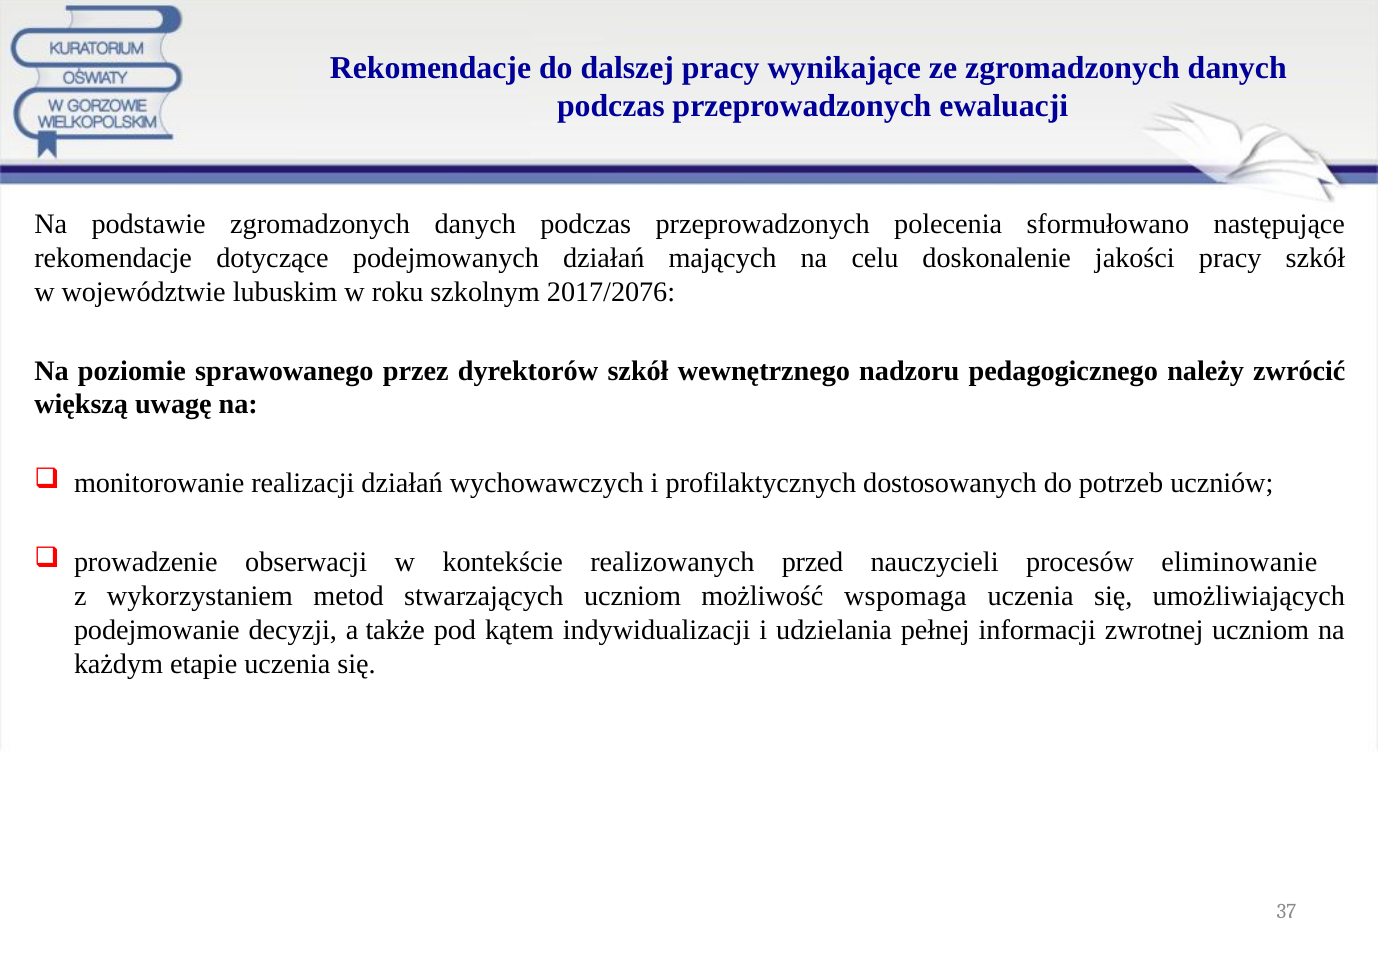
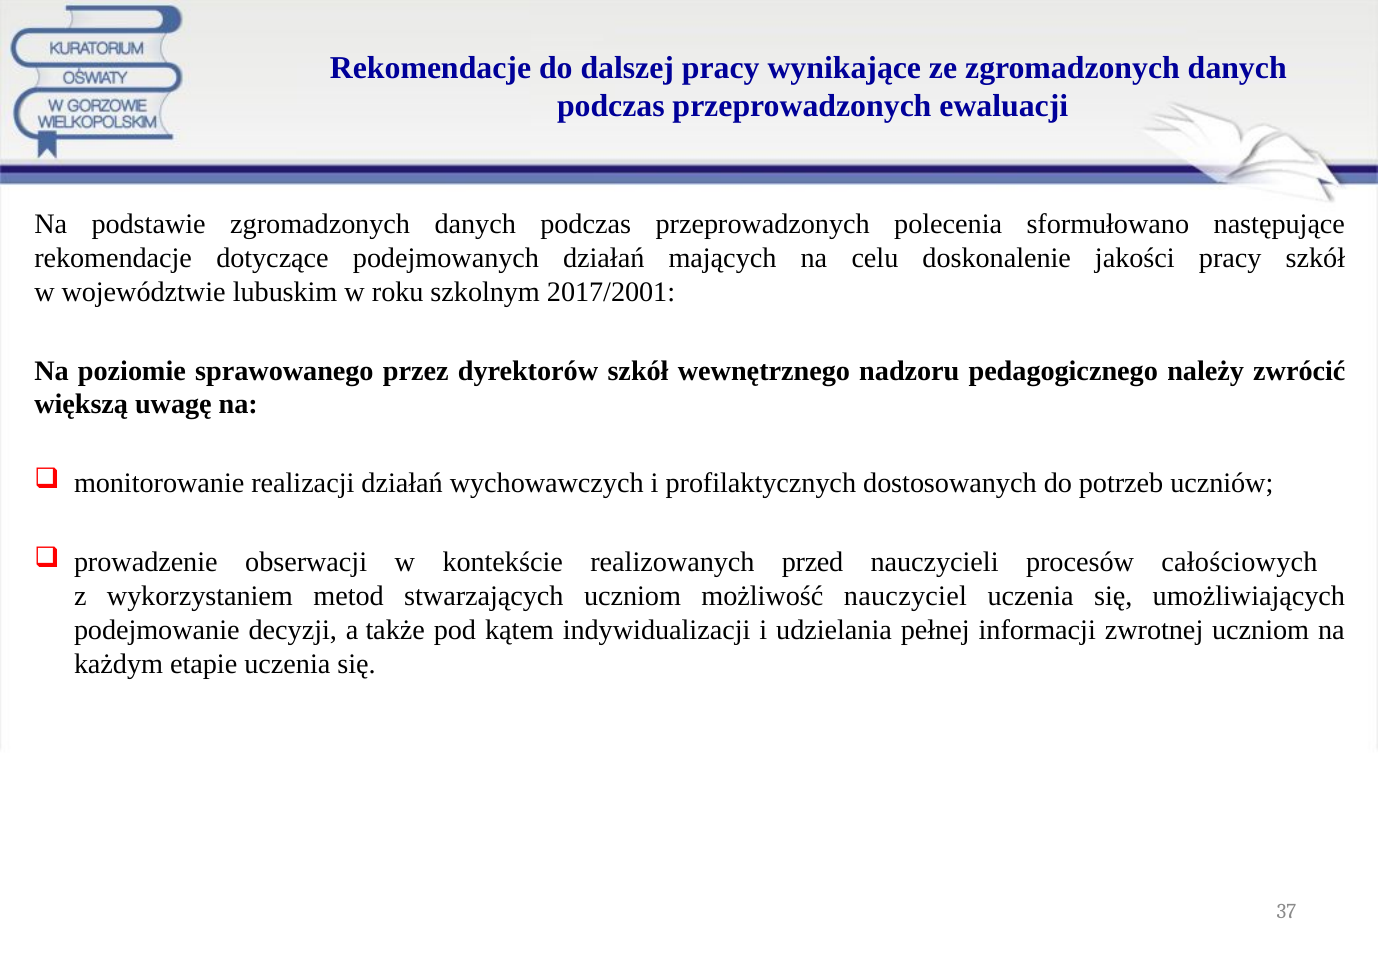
2017/2076: 2017/2076 -> 2017/2001 (611, 292)
eliminowanie: eliminowanie -> całościowych (1239, 563)
wspomaga: wspomaga -> nauczyciel (905, 596)
